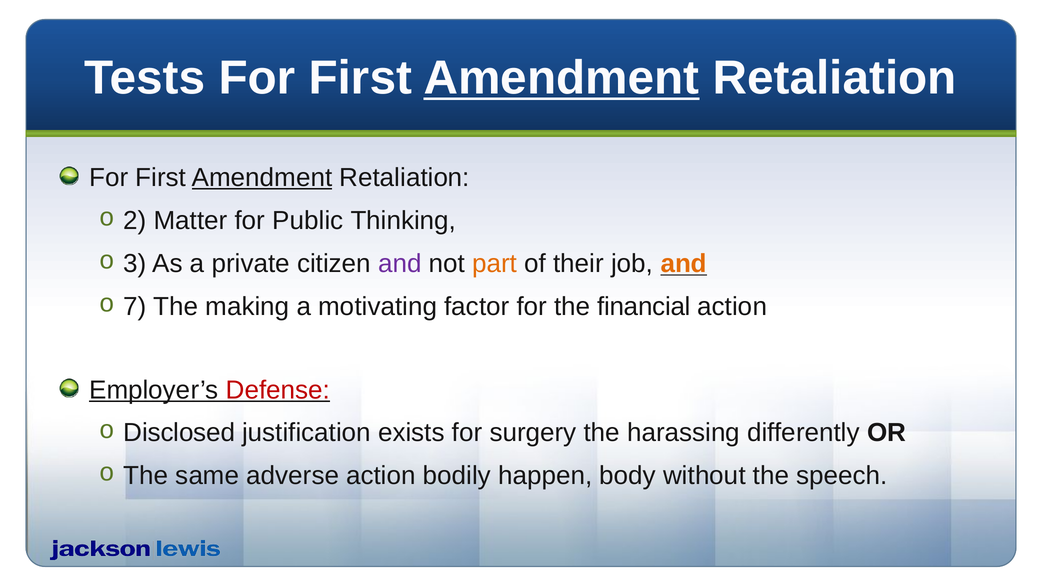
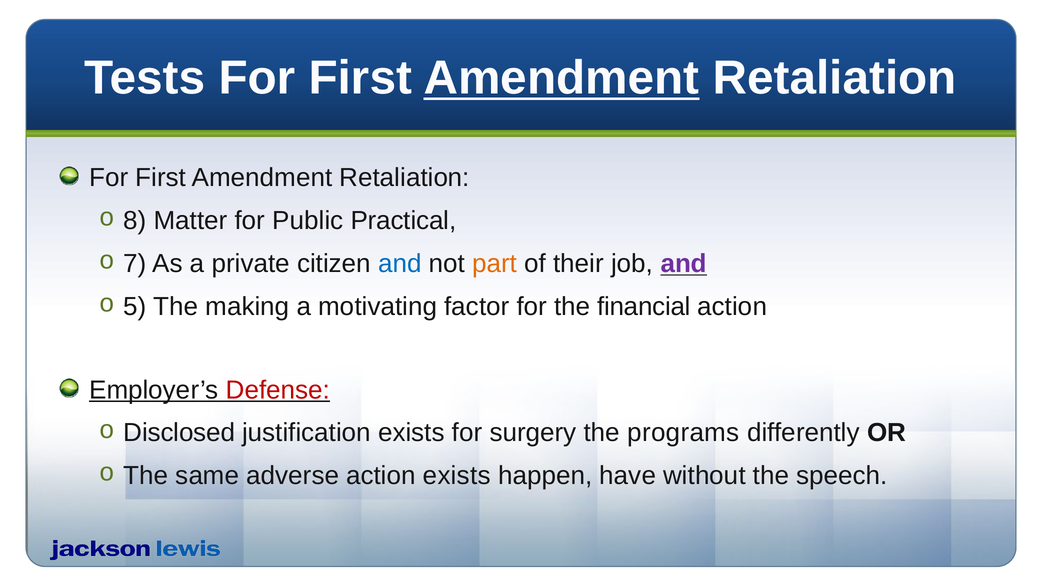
Amendment underline: present -> none (262, 178)
2: 2 -> 8 (135, 221)
Thinking: Thinking -> Practical (403, 221)
3: 3 -> 7 (135, 264)
and colour: purple -> blue (400, 264)
and colour: orange -> purple (684, 264)
7: 7 -> 5 (135, 307)
harassing: harassing -> programs (683, 433)
action bodily: bodily -> exists (457, 476)
body: body -> have (628, 476)
